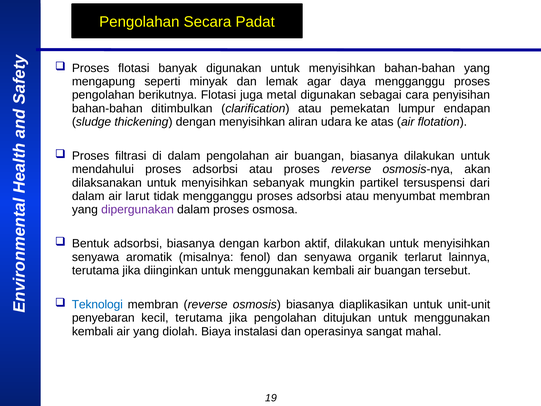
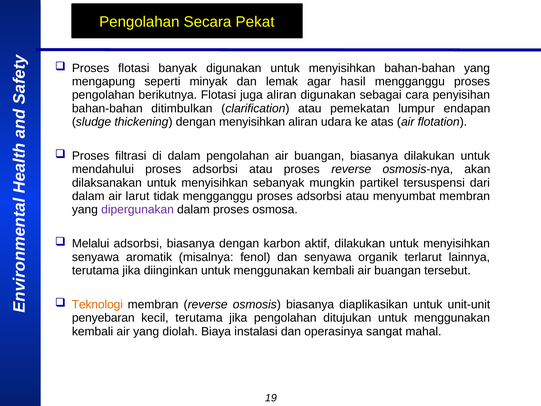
Padat: Padat -> Pekat (255, 22)
daya: daya -> hasil (353, 82)
juga metal: metal -> aliran (282, 95)
Bentuk: Bentuk -> Melalui (91, 243)
Teknologi colour: blue -> orange (97, 304)
